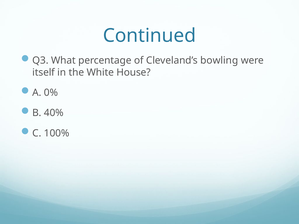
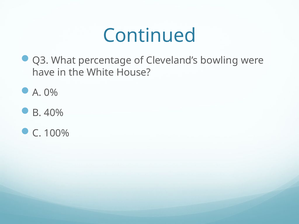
itself: itself -> have (44, 72)
